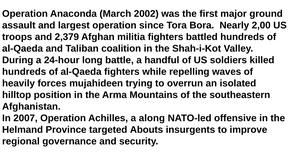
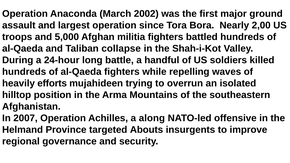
2,379: 2,379 -> 5,000 (67, 37)
coalition: coalition -> collapse (121, 49)
forces: forces -> efforts (52, 83)
